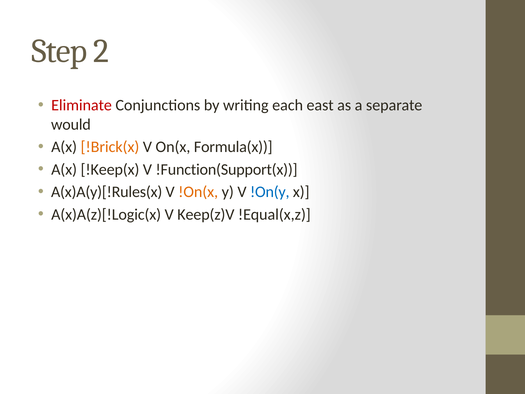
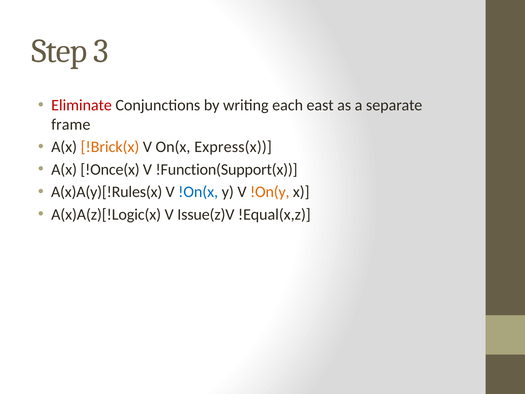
2: 2 -> 3 (101, 51)
would: would -> frame (71, 124)
Formula(x: Formula(x -> Express(x (233, 147)
!Keep(x: !Keep(x -> !Once(x (110, 169)
!On(x colour: orange -> blue (198, 192)
!On(y colour: blue -> orange (270, 192)
Keep(z)V: Keep(z)V -> Issue(z)V (206, 214)
